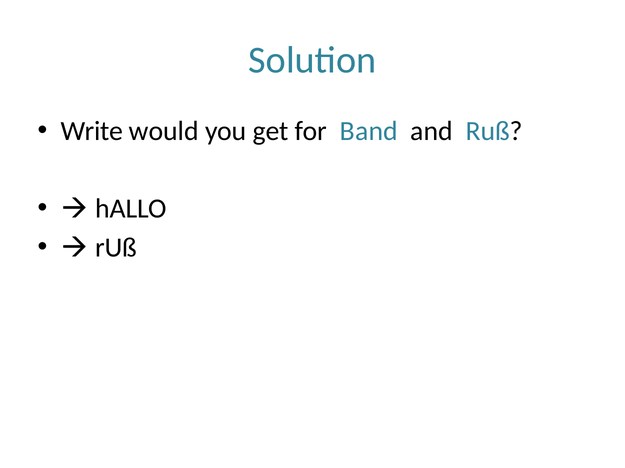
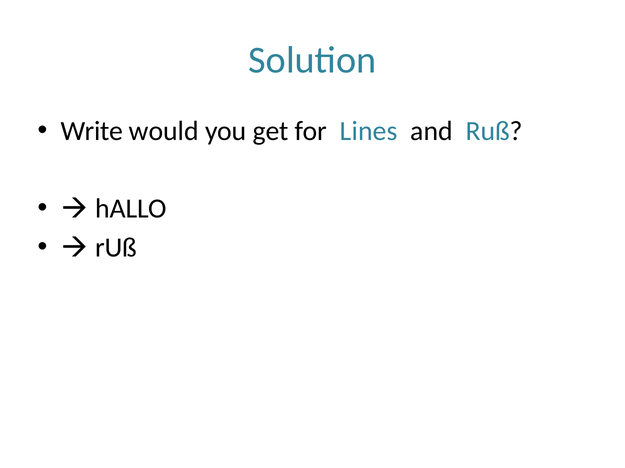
Band: Band -> Lines (369, 131)
